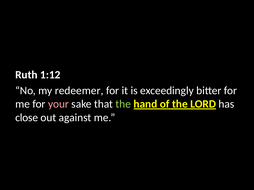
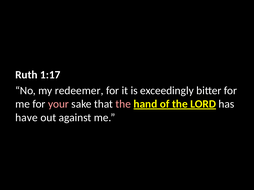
1:12: 1:12 -> 1:17 (50, 75)
the colour: light green -> pink (123, 104)
close: close -> have (27, 118)
